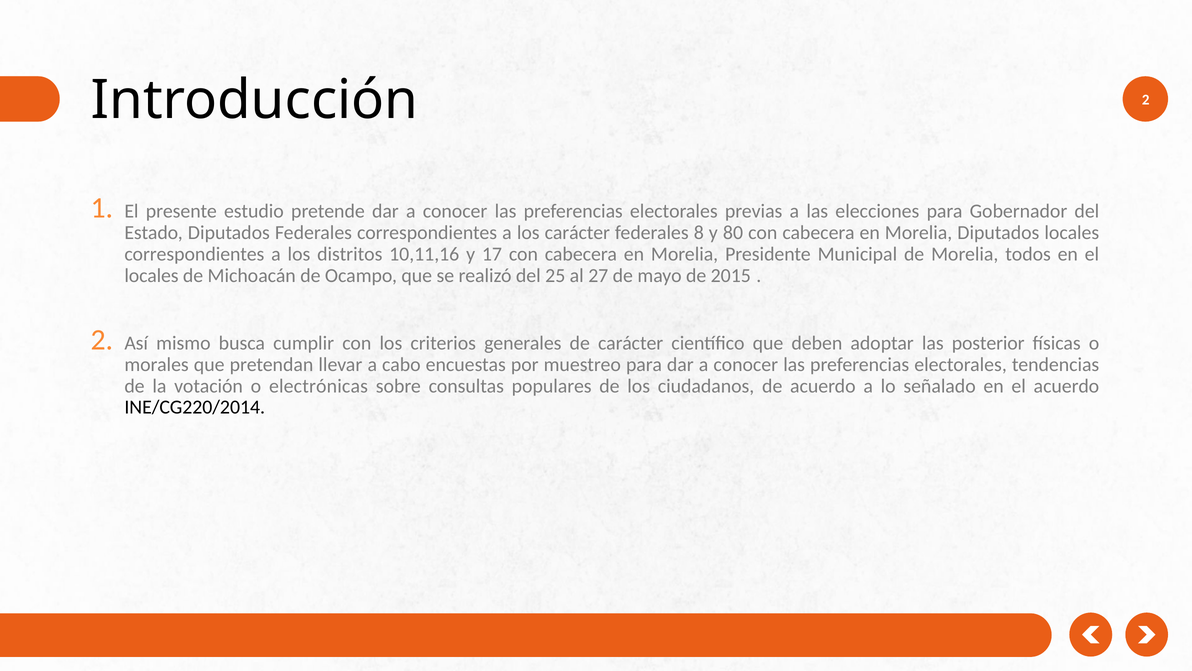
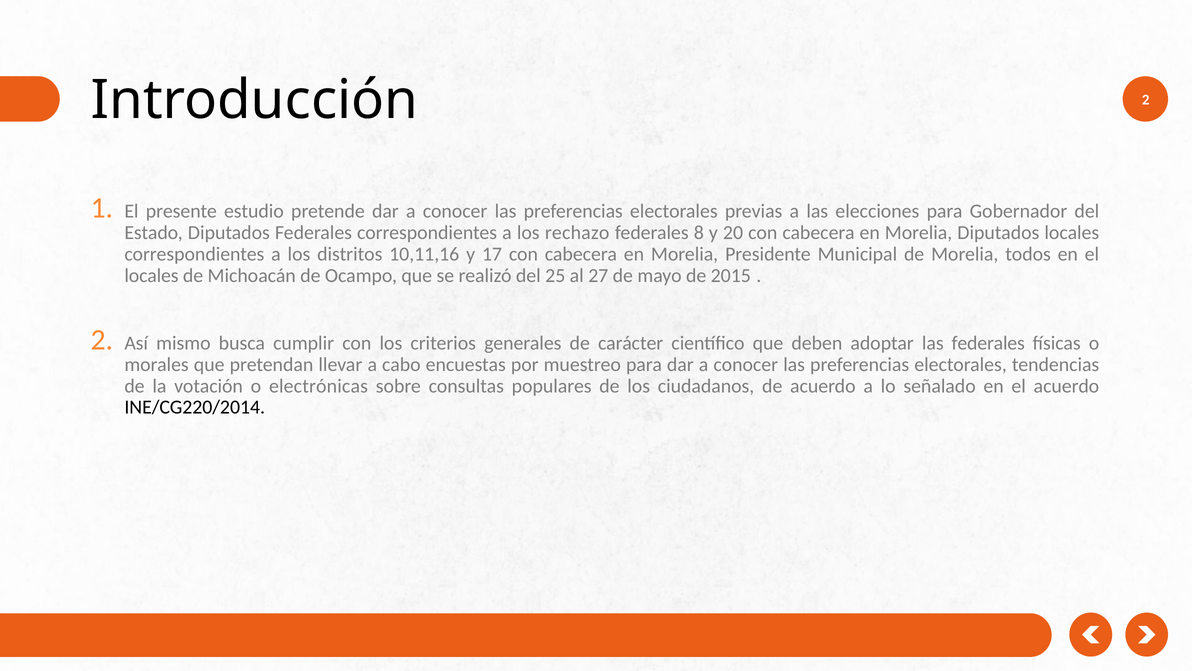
los carácter: carácter -> rechazo (577, 232)
80: 80 -> 20 (733, 232)
las posterior: posterior -> federales (988, 343)
